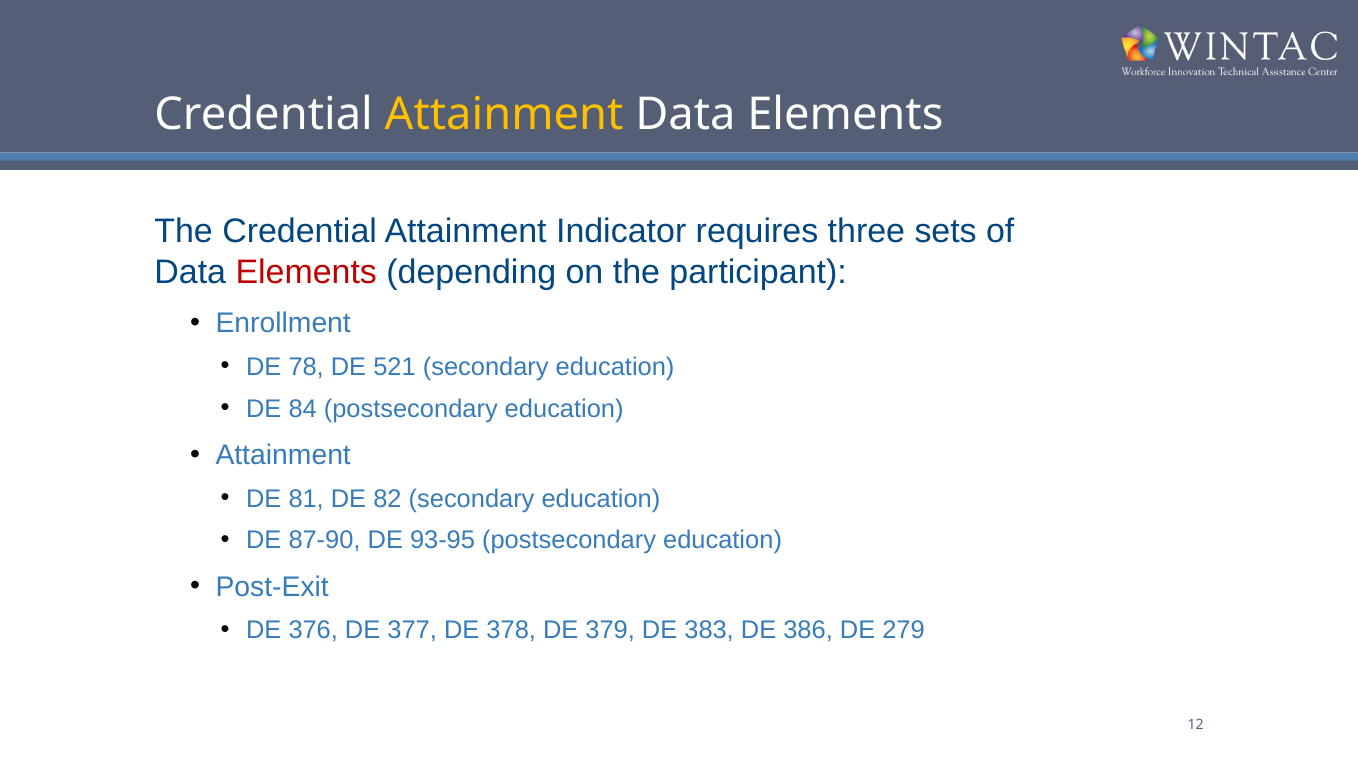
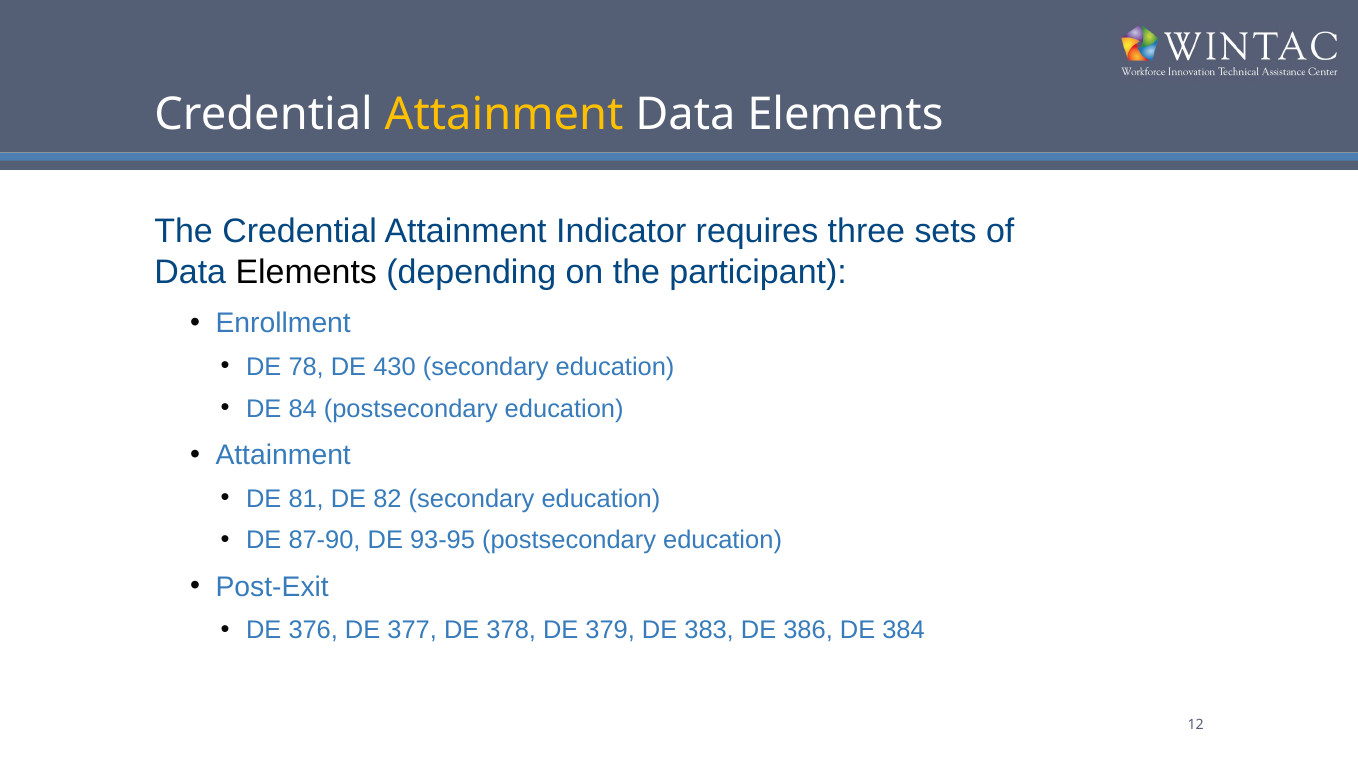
Elements colour: red -> black (306, 272)
521: 521 -> 430 (395, 367)
279: 279 -> 384 (904, 630)
